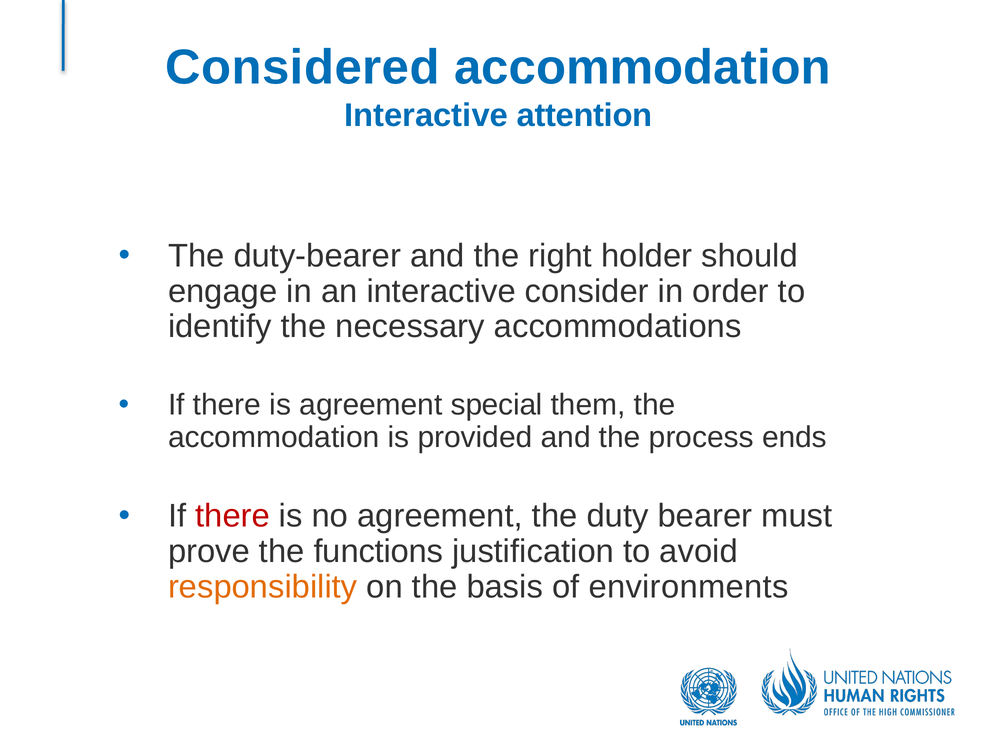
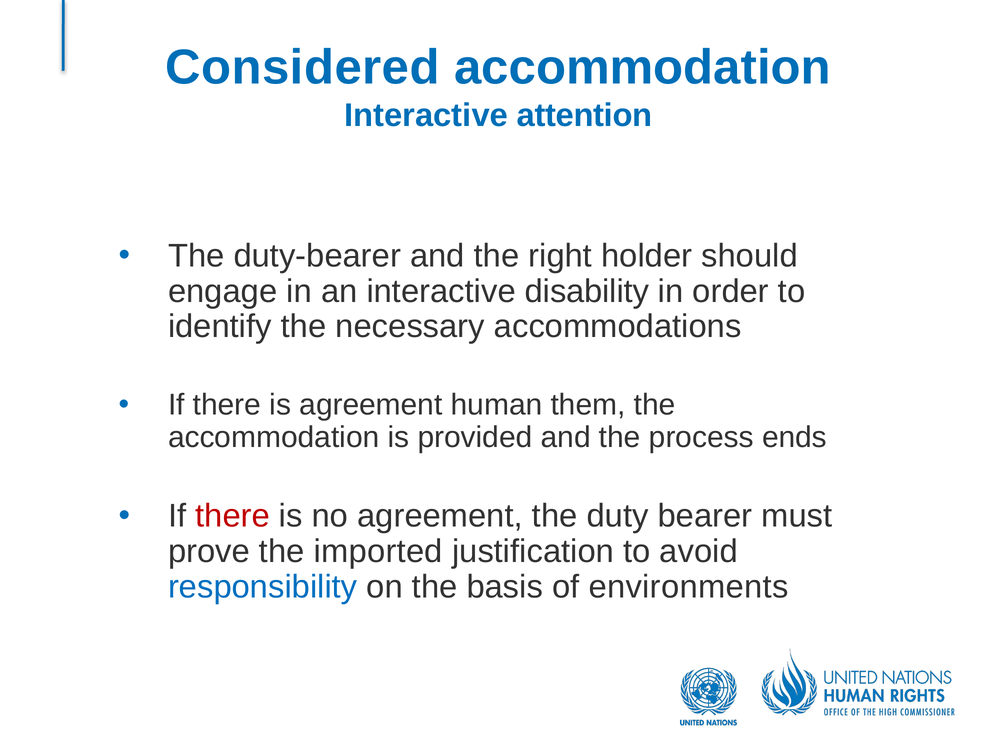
consider: consider -> disability (587, 291)
special: special -> human (497, 405)
functions: functions -> imported (378, 552)
responsibility colour: orange -> blue (263, 587)
